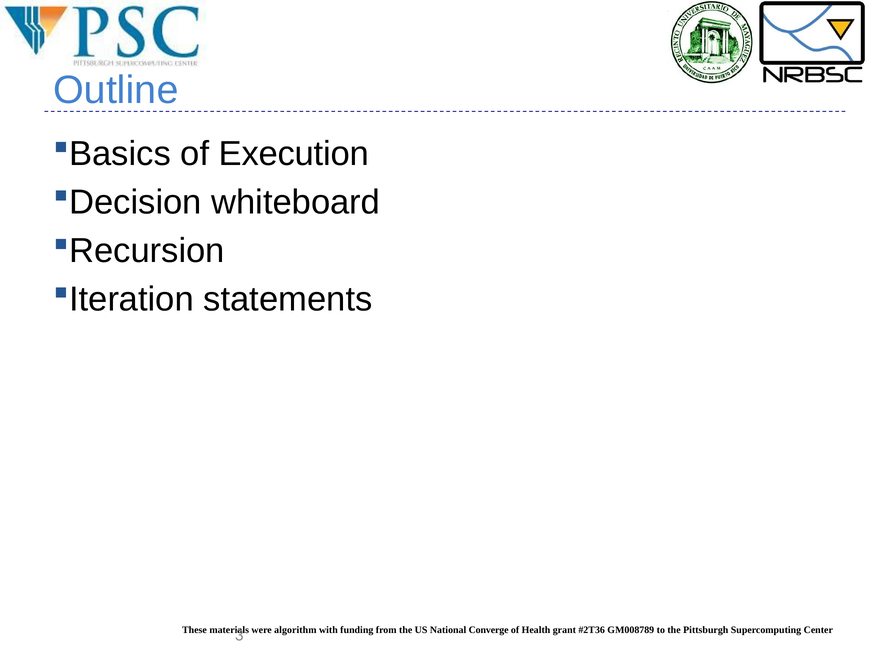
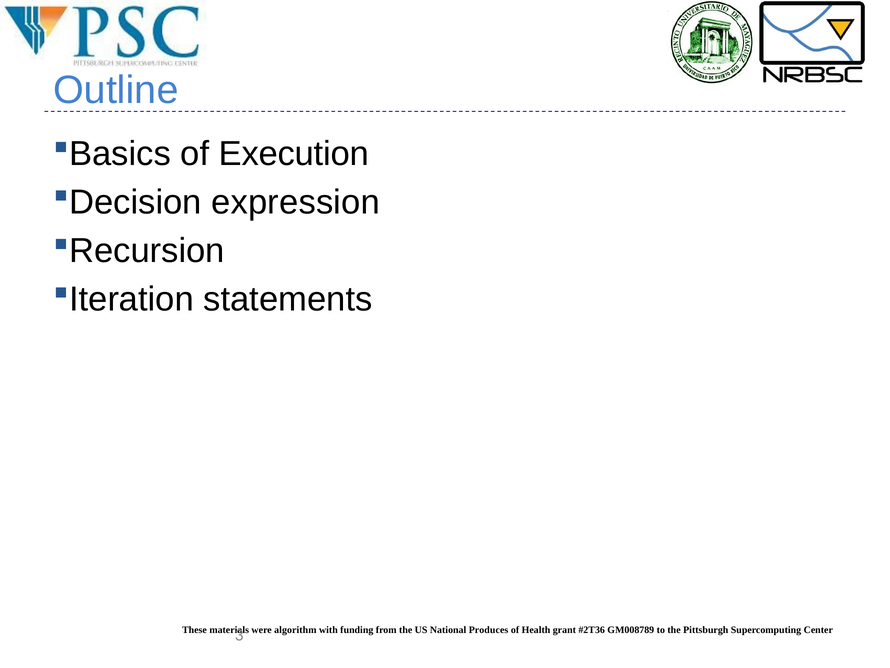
whiteboard: whiteboard -> expression (296, 202)
Converge: Converge -> Produces (489, 630)
